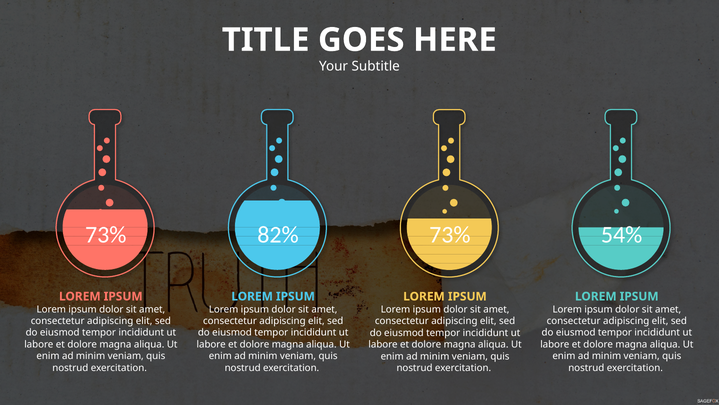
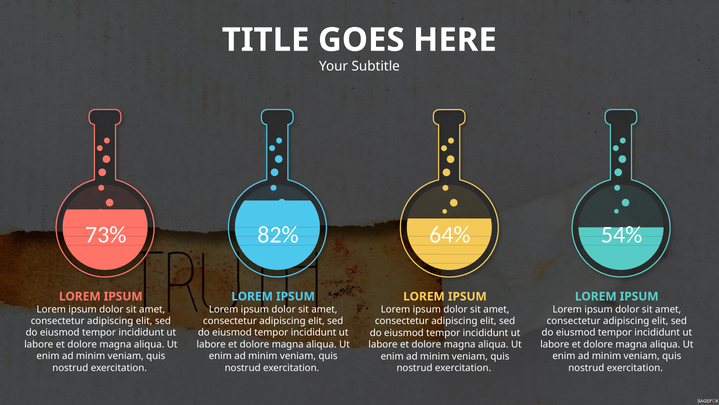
73%: 73% -> 64% (450, 235)
